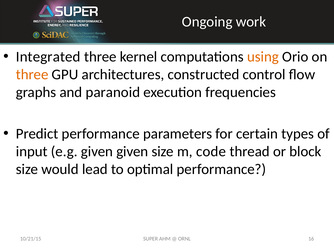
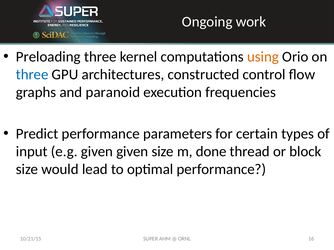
Integrated: Integrated -> Preloading (48, 57)
three colour: orange -> blue (32, 75)
code: code -> done (211, 152)
